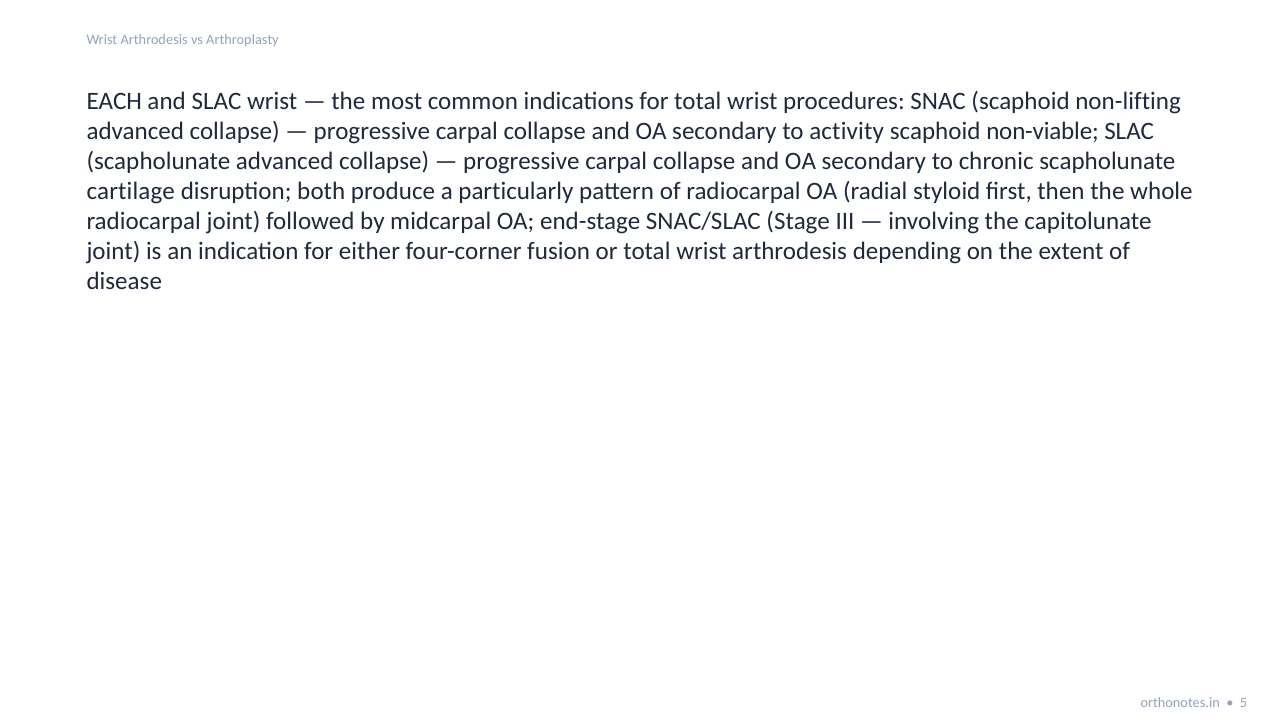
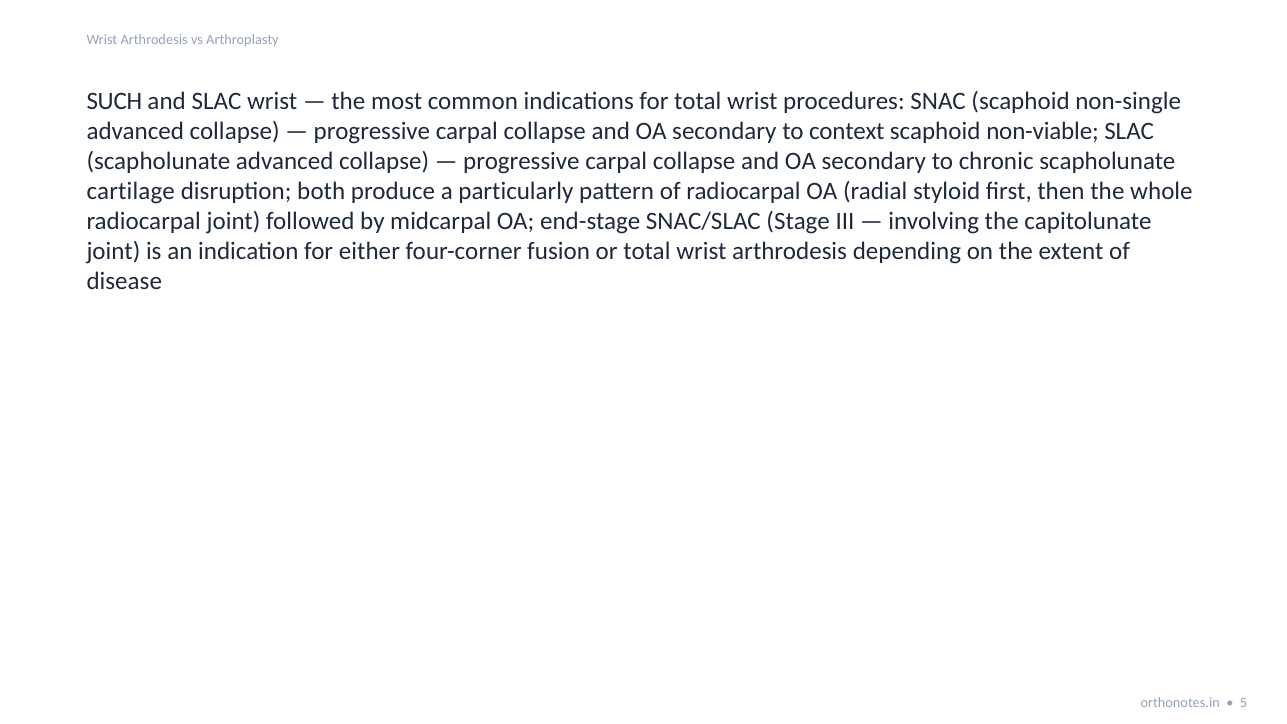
EACH: EACH -> SUCH (114, 101)
non-lifting: non-lifting -> non-single (1128, 101)
activity: activity -> context (847, 131)
